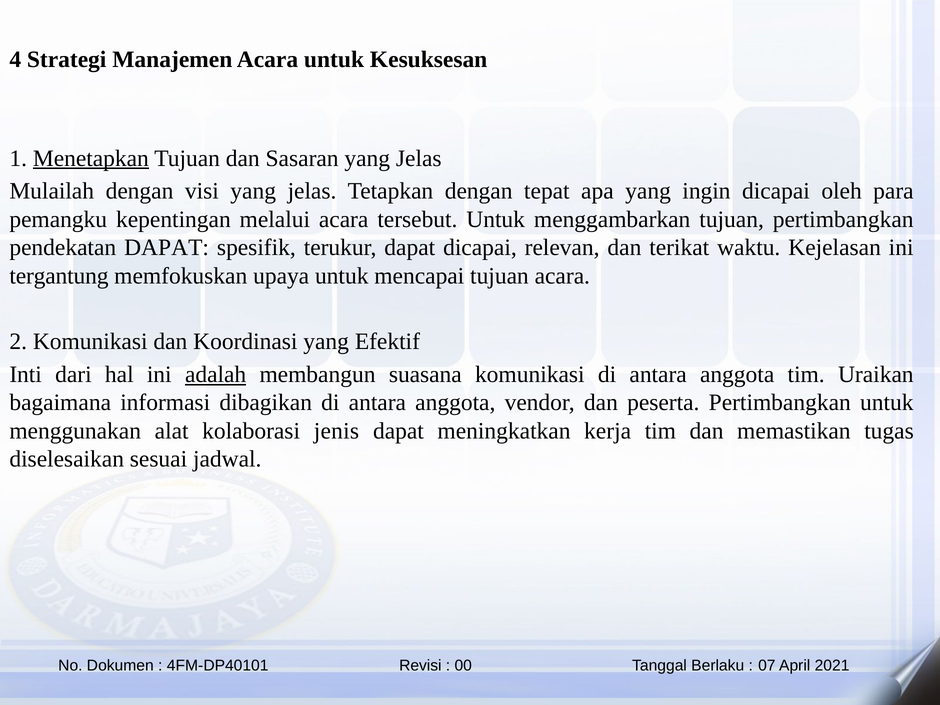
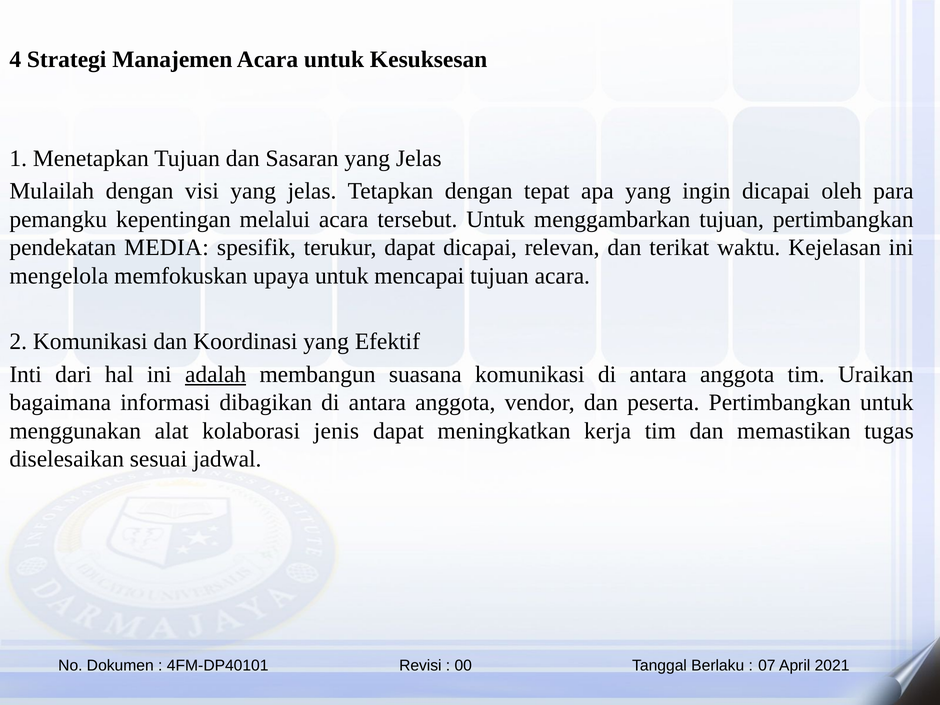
Menetapkan underline: present -> none (91, 158)
pendekatan DAPAT: DAPAT -> MEDIA (166, 248)
tergantung: tergantung -> mengelola (59, 276)
